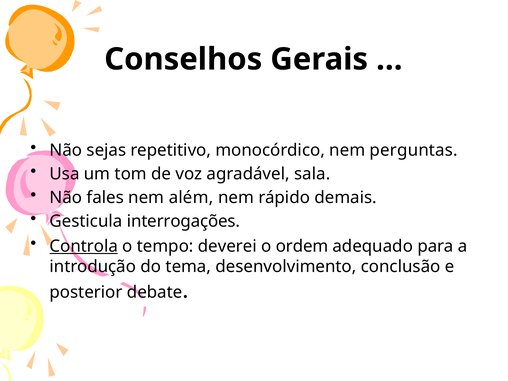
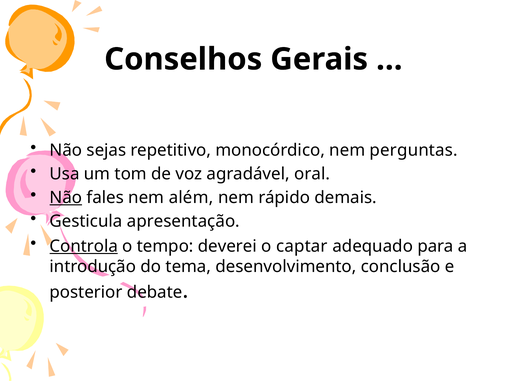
sala: sala -> oral (312, 174)
Não underline: none -> present (66, 198)
interrogações: interrogações -> apresentação (183, 221)
ordem: ordem -> captar (302, 246)
